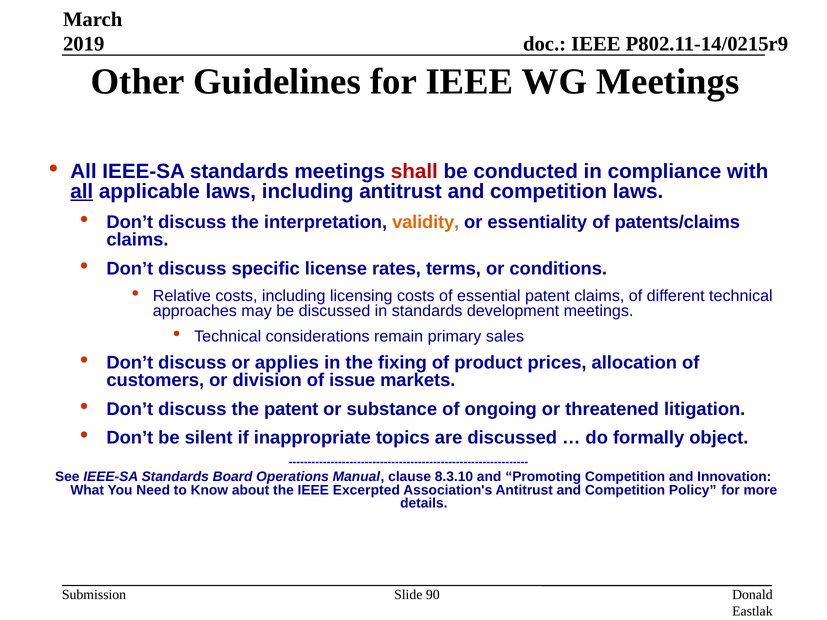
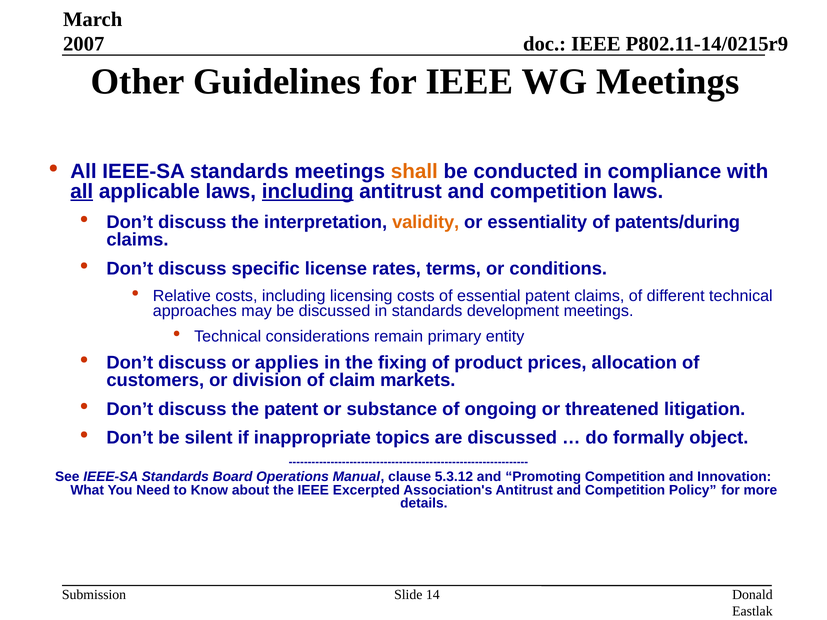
2019: 2019 -> 2007 (84, 44)
shall colour: red -> orange (414, 172)
including underline: none -> present (308, 191)
patents/claims: patents/claims -> patents/during (677, 222)
sales: sales -> entity (505, 336)
issue: issue -> claim (352, 381)
8.3.10: 8.3.10 -> 5.3.12 (454, 477)
90: 90 -> 14 (433, 595)
